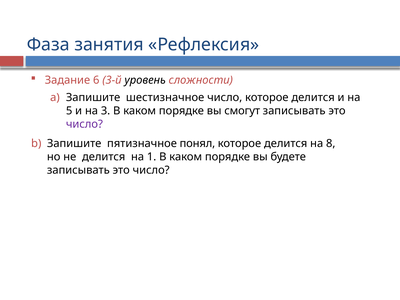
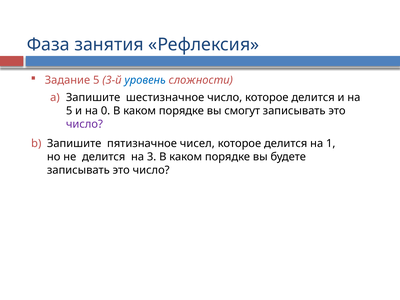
Задание 6: 6 -> 5 (96, 80)
уровень colour: black -> blue (145, 80)
3: 3 -> 0 (106, 111)
понял: понял -> чисел (197, 144)
8: 8 -> 1 (331, 144)
1: 1 -> 3 (152, 157)
